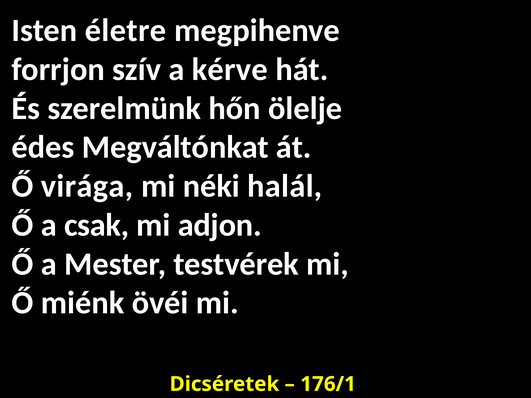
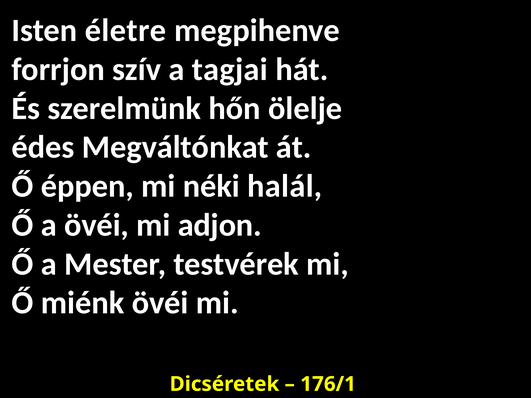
kérve: kérve -> tagjai (230, 70)
virága: virága -> éppen (87, 186)
a csak: csak -> övéi (96, 225)
